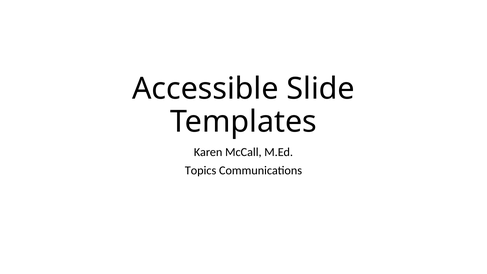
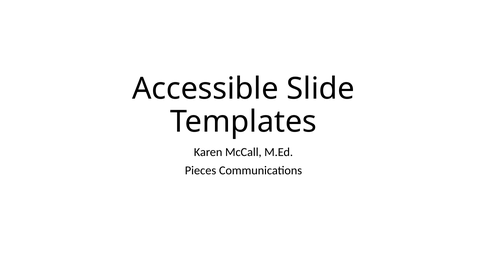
Topics: Topics -> Pieces (201, 170)
